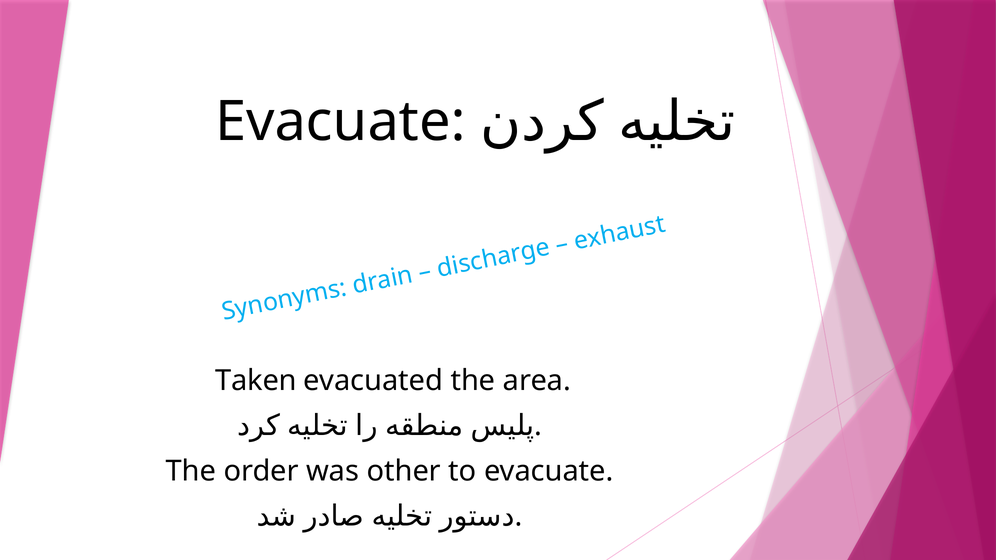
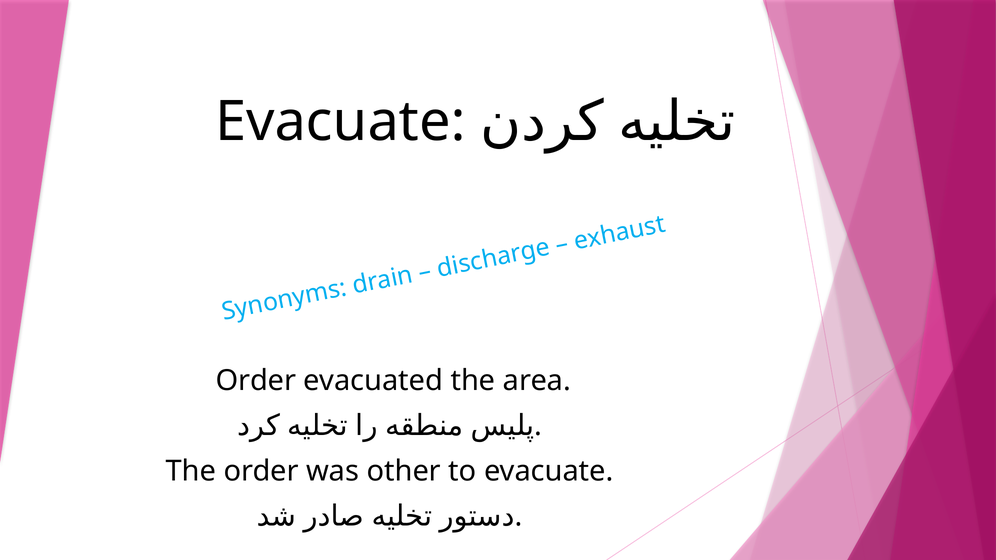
Taken: Taken -> Order (256, 381)
